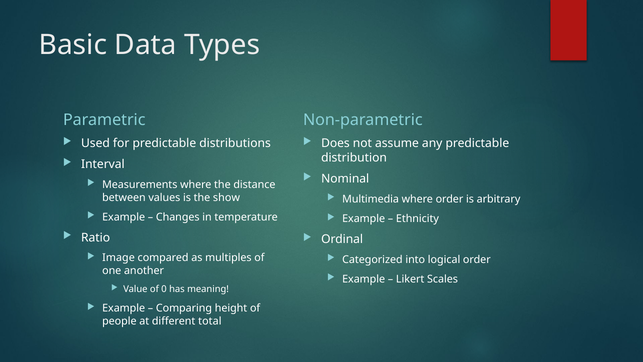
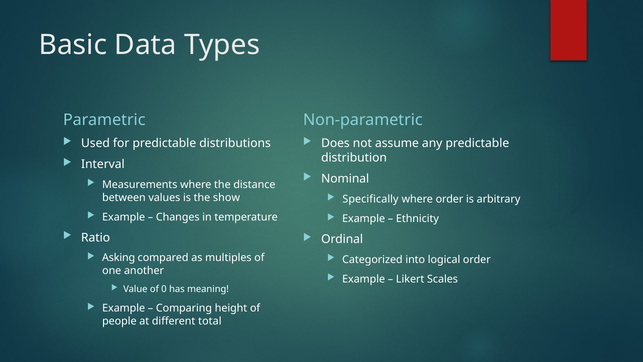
Multimedia: Multimedia -> Specifically (370, 199)
Image: Image -> Asking (119, 258)
